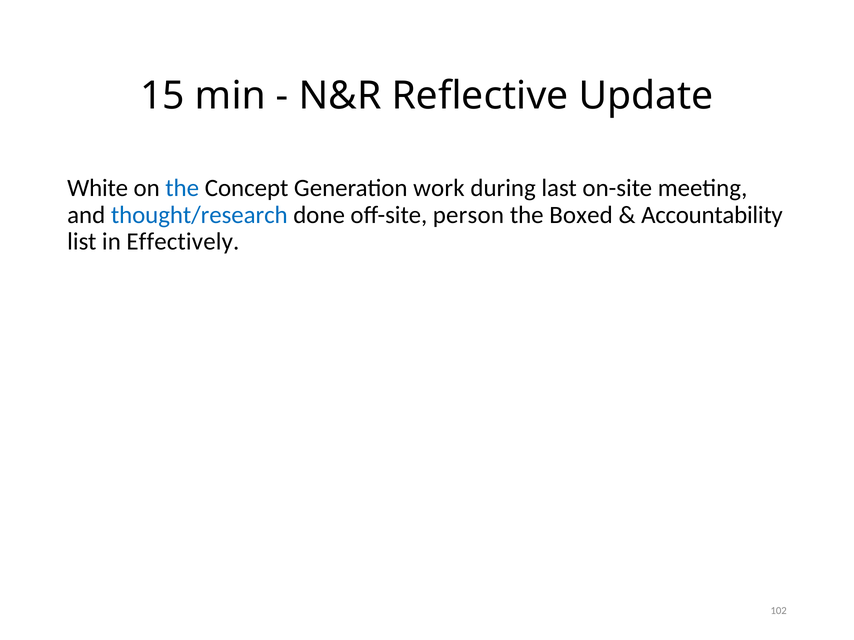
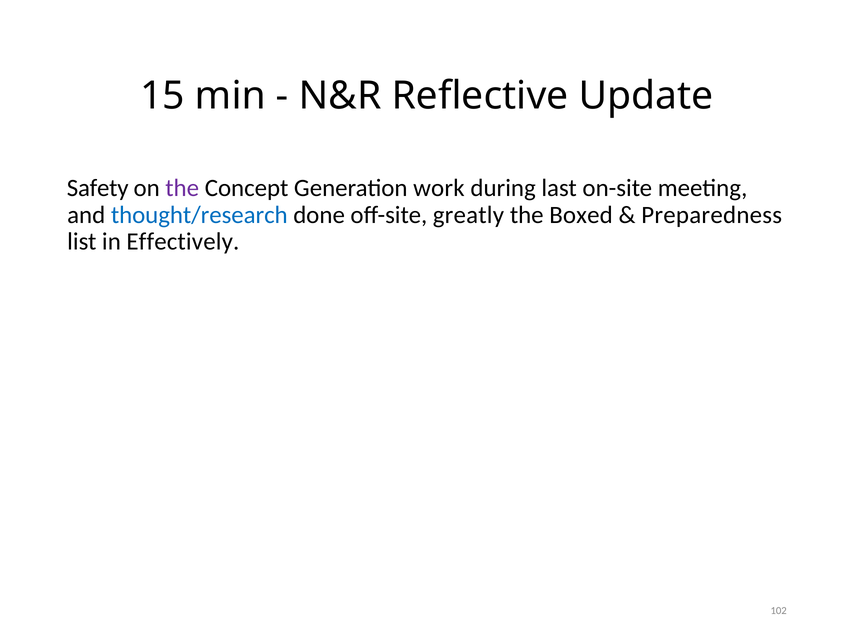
White: White -> Safety (98, 188)
the colour: blue -> purple (182, 188)
person: person -> greatly (468, 215)
Accountability: Accountability -> Preparedness (712, 215)
